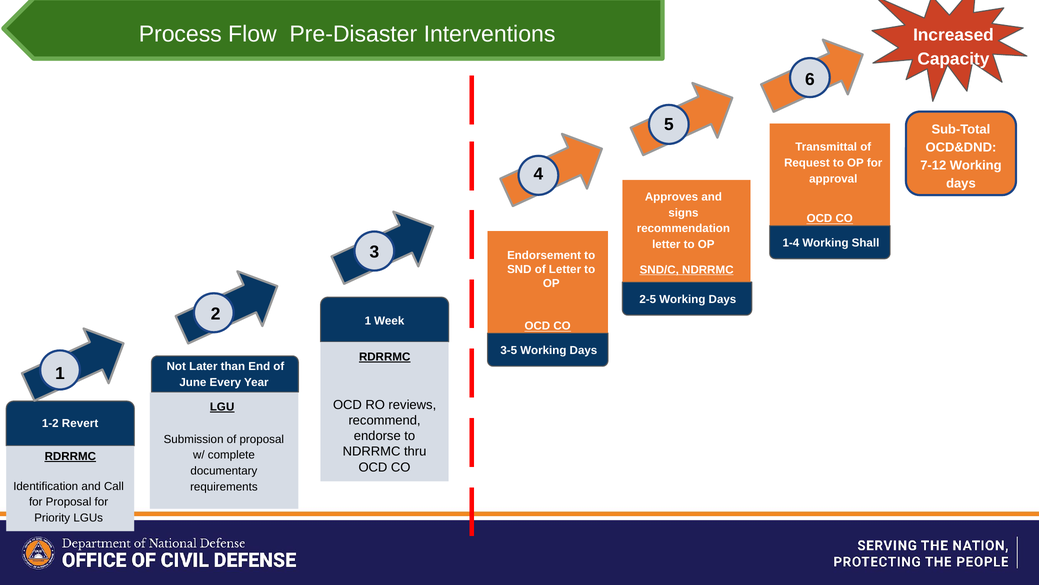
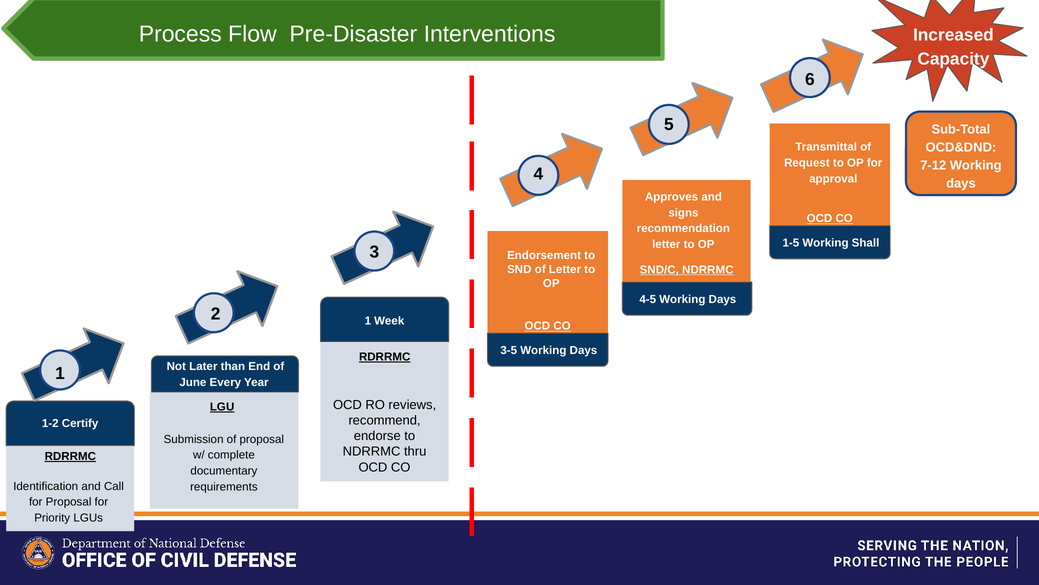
1-4: 1-4 -> 1-5 (791, 243)
2-5: 2-5 -> 4-5 (648, 299)
Revert: Revert -> Certify (80, 423)
